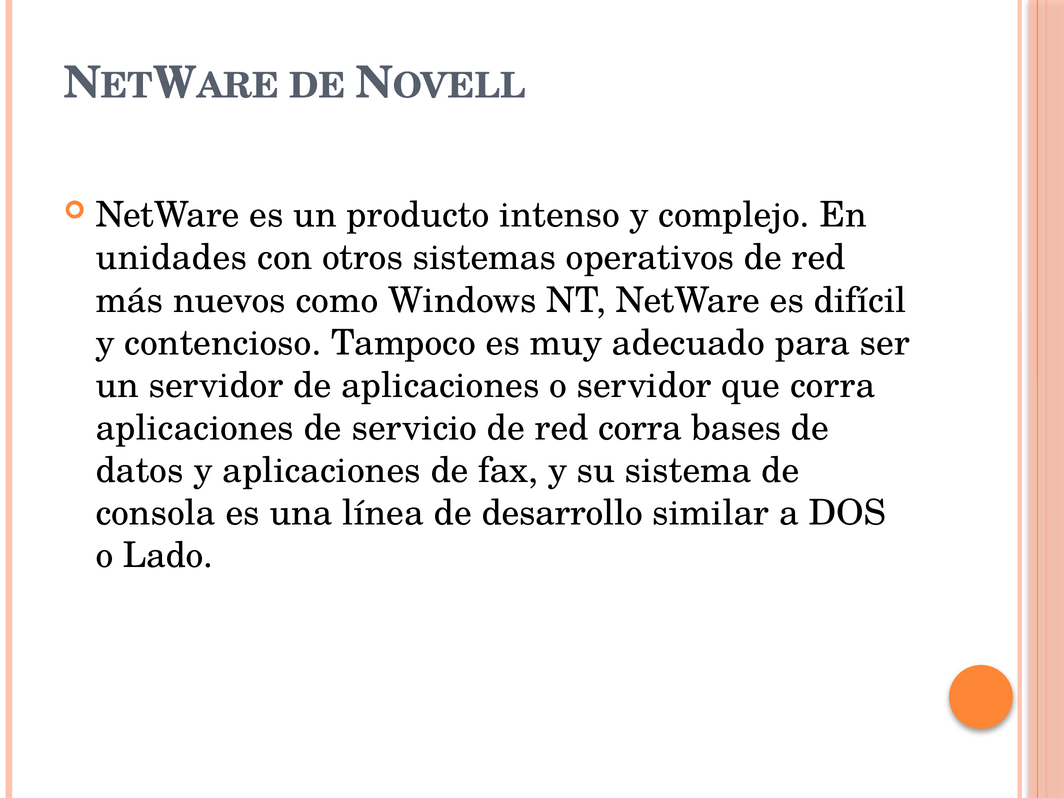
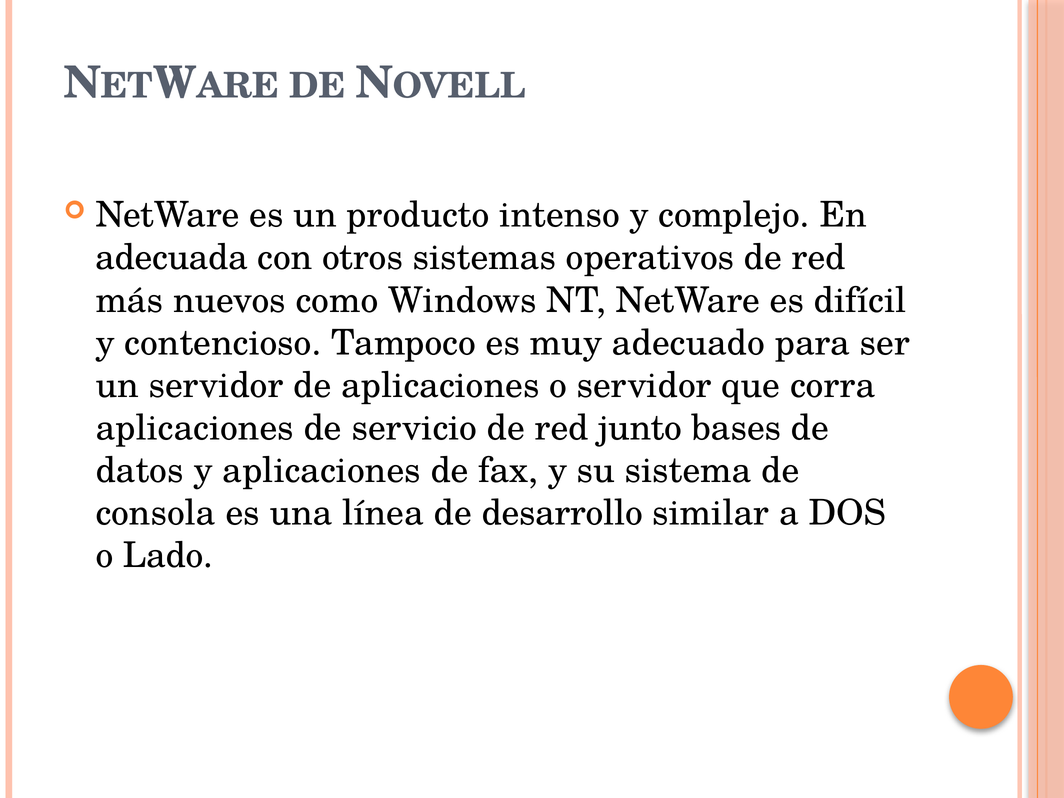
unidades: unidades -> adecuada (172, 258)
red corra: corra -> junto (640, 428)
